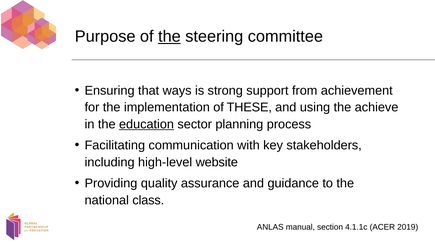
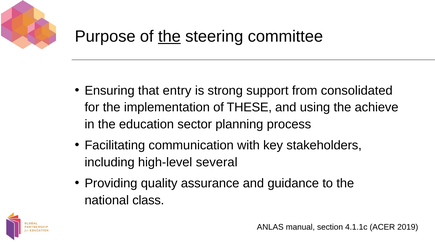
ways: ways -> entry (177, 91)
achievement: achievement -> consolidated (357, 91)
education underline: present -> none (147, 124)
website: website -> several (217, 162)
